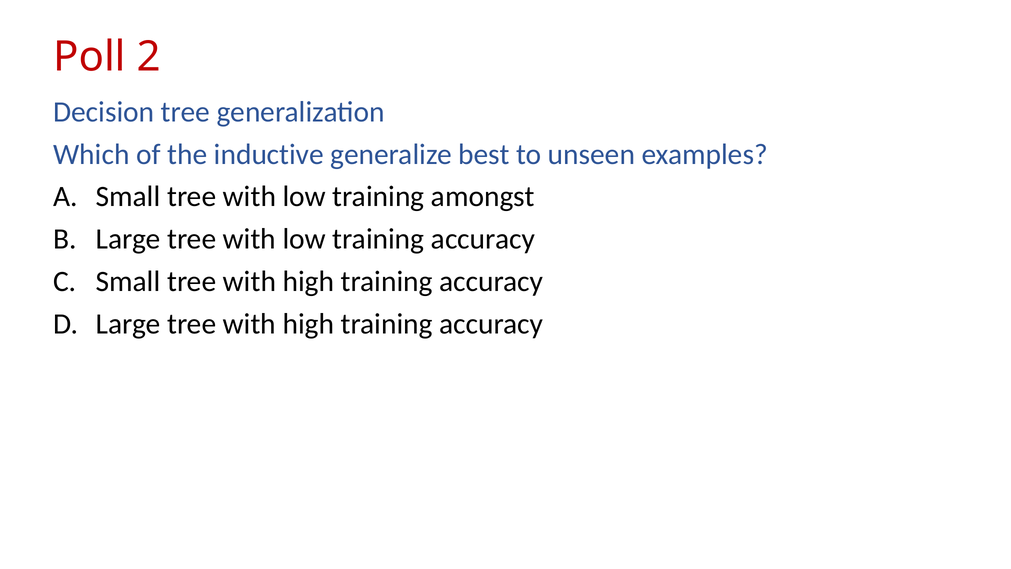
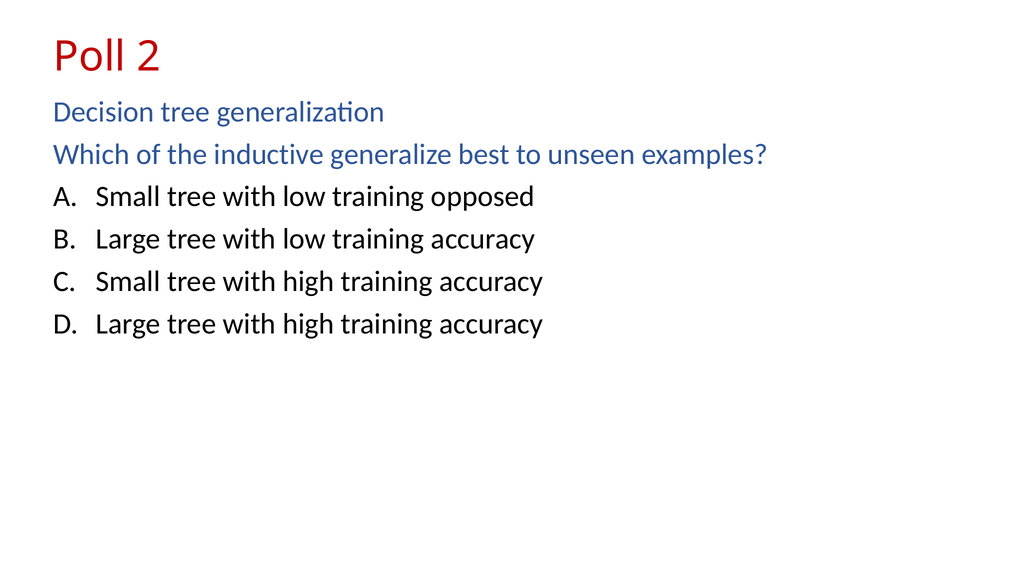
amongst: amongst -> opposed (483, 197)
